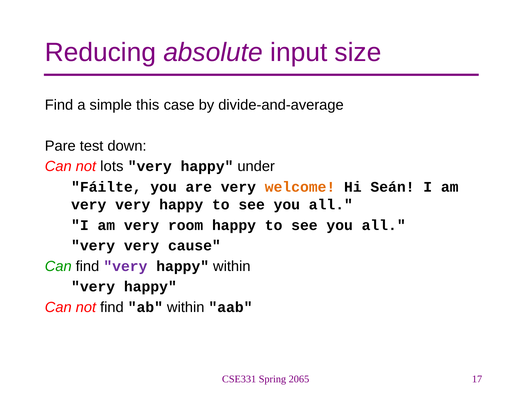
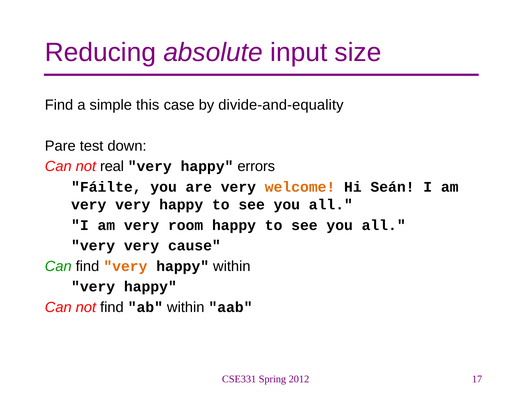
divide-and-average: divide-and-average -> divide-and-equality (281, 105)
lots: lots -> real (112, 166)
under: under -> errors (256, 166)
very colour: purple -> orange (125, 266)
2065: 2065 -> 2012 (299, 378)
